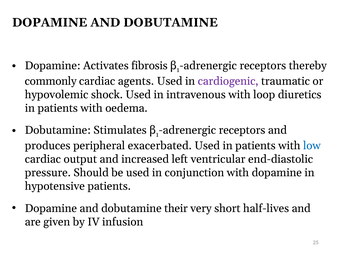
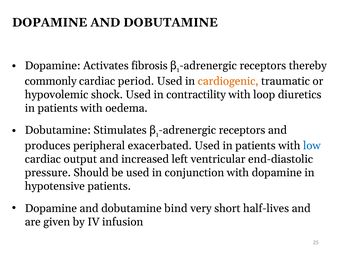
agents: agents -> period (136, 81)
cardiogenic colour: purple -> orange (228, 81)
intravenous: intravenous -> contractility (196, 95)
their: their -> bind (176, 208)
